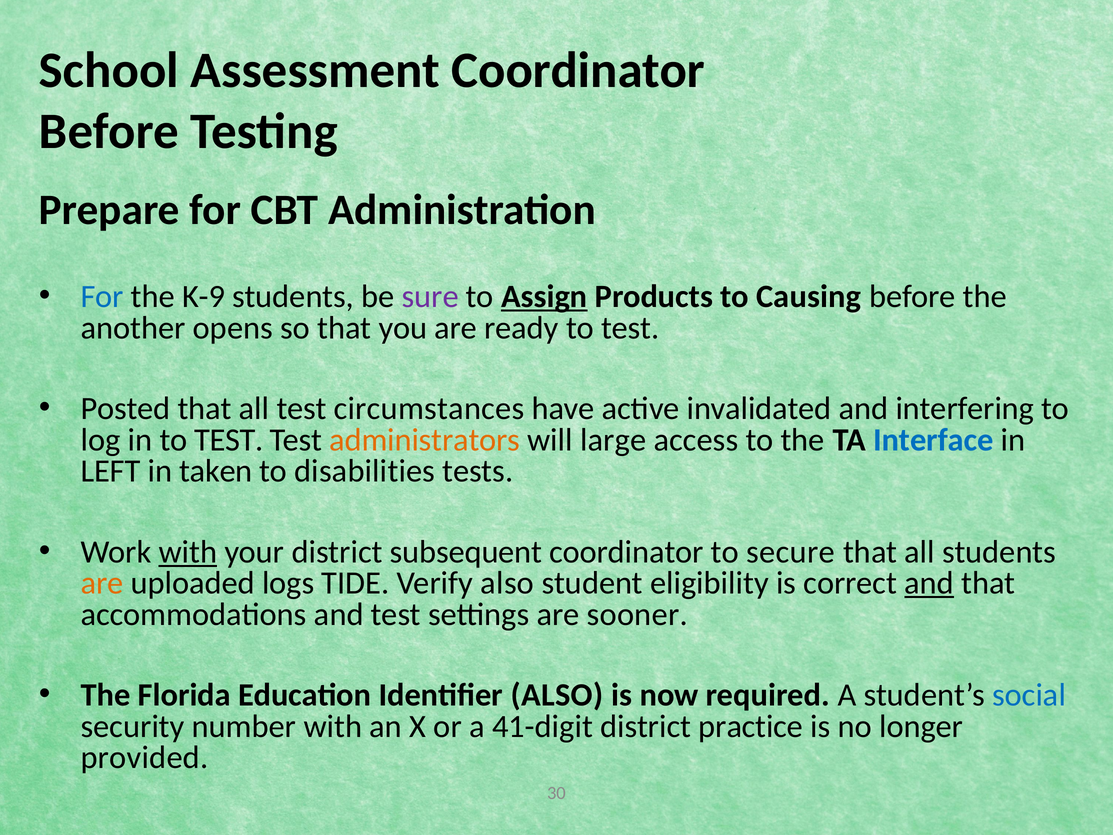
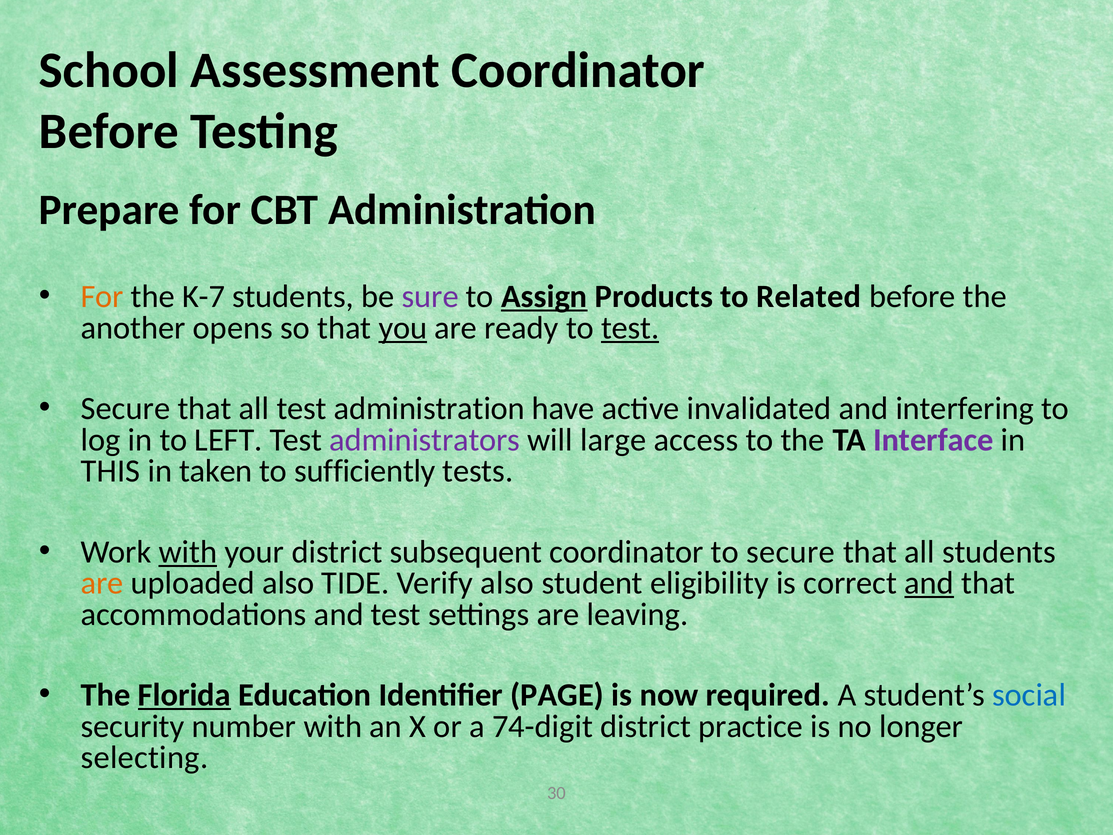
For colour: blue -> orange (102, 297)
K-9: K-9 -> K-7 (204, 297)
Causing: Causing -> Related (809, 297)
you underline: none -> present (403, 328)
test underline: none -> present (630, 328)
Posted: Posted -> Secure (125, 409)
test circumstances: circumstances -> administration (429, 409)
in to TEST: TEST -> LEFT (229, 440)
administrators colour: orange -> purple (425, 440)
Interface colour: blue -> purple (933, 440)
LEFT: LEFT -> THIS (111, 471)
disabilities: disabilities -> sufficiently (365, 471)
uploaded logs: logs -> also (288, 583)
sooner: sooner -> leaving (637, 614)
Florida underline: none -> present (184, 695)
Identifier ALSO: ALSO -> PAGE (557, 695)
41-digit: 41-digit -> 74-digit (542, 726)
provided: provided -> selecting (144, 757)
